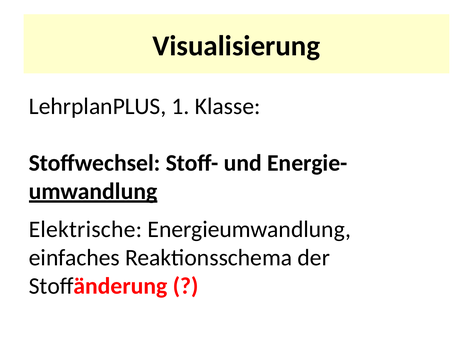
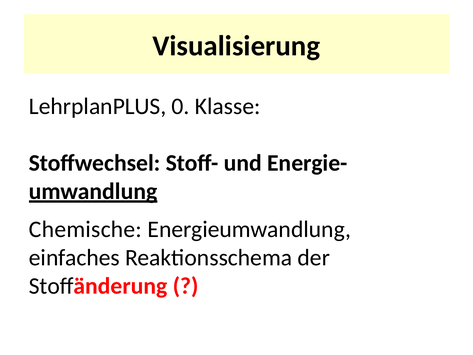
1: 1 -> 0 (181, 106)
Elektrische: Elektrische -> Chemische (85, 229)
